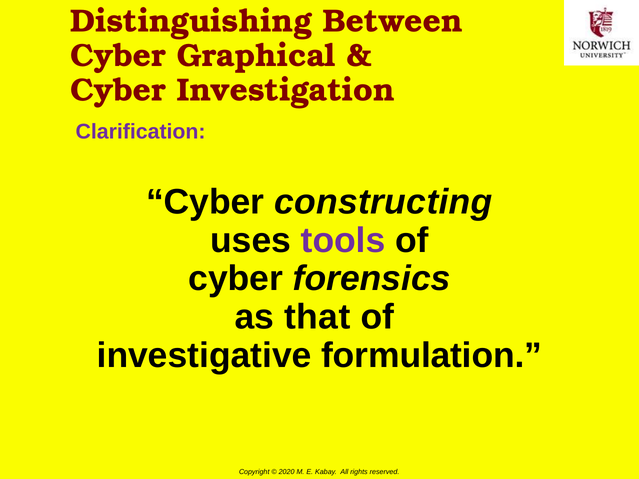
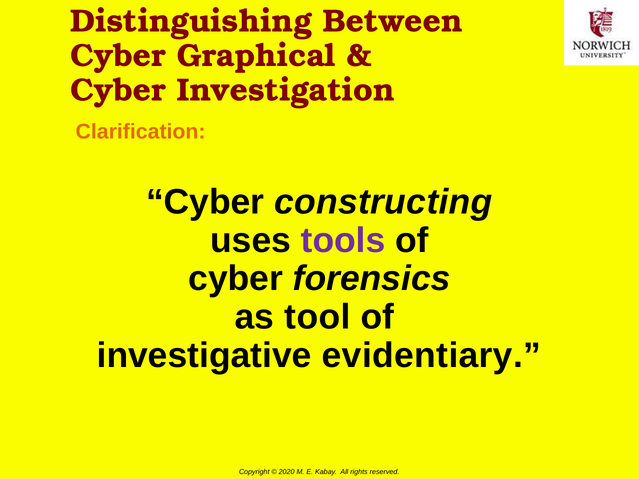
Clarification colour: purple -> orange (141, 132)
that: that -> tool (317, 317)
formulation: formulation -> evidentiary (431, 356)
